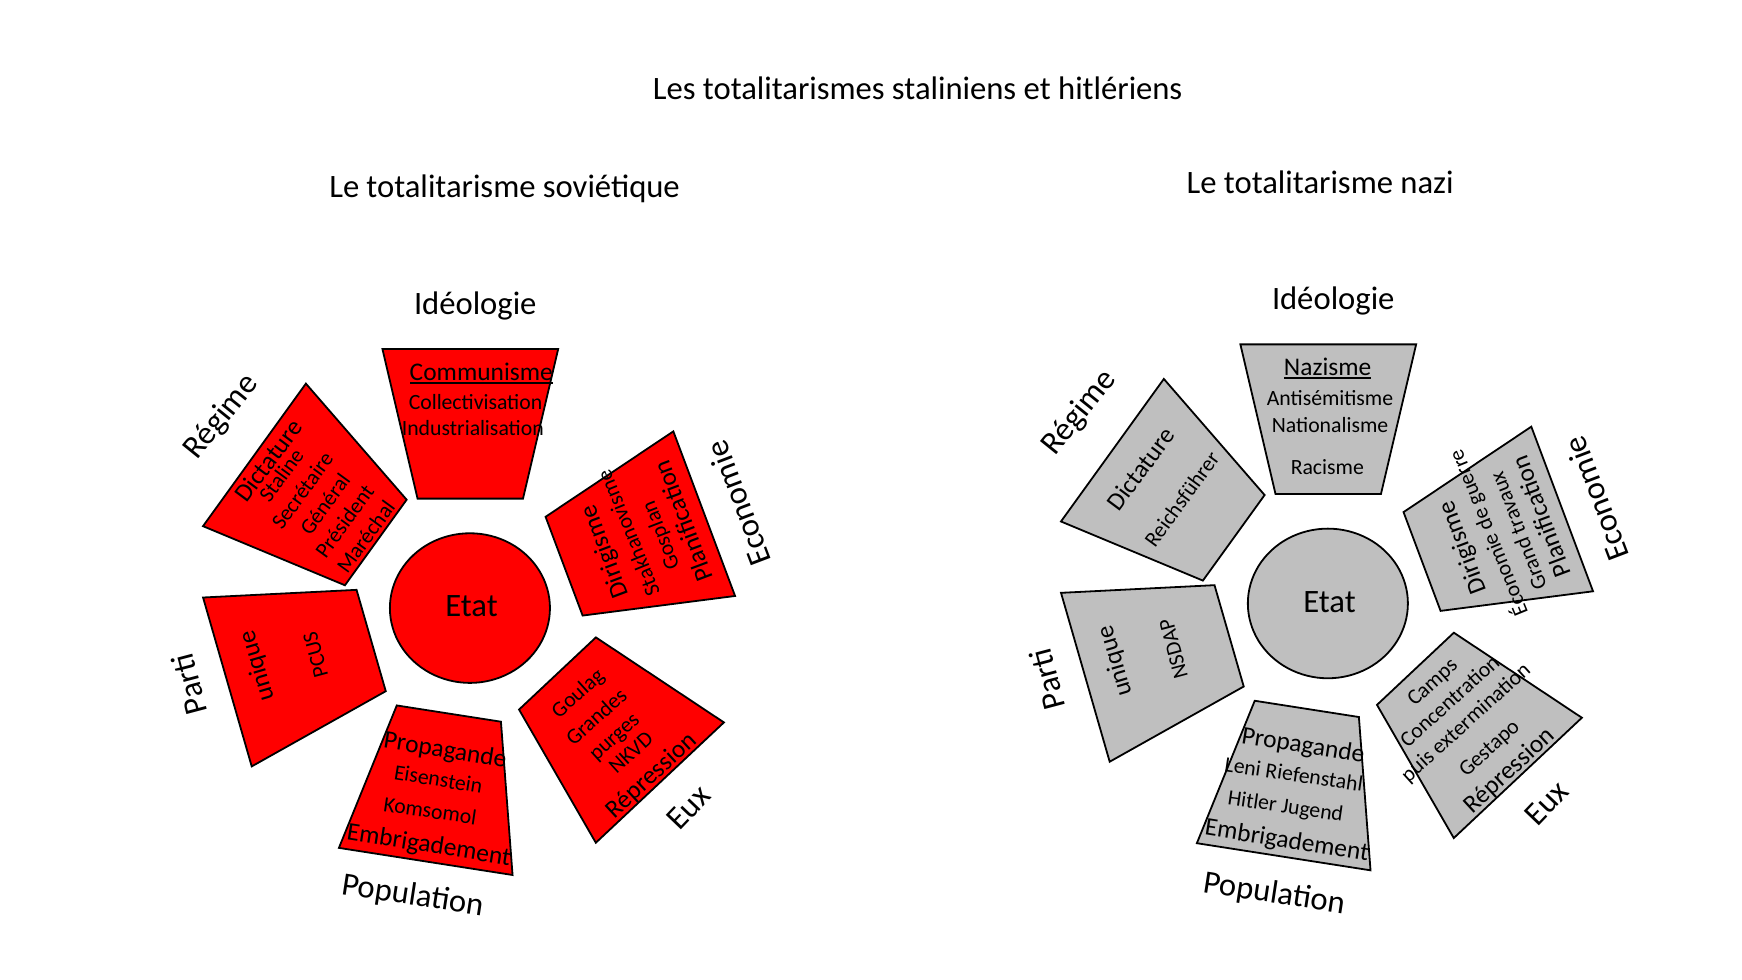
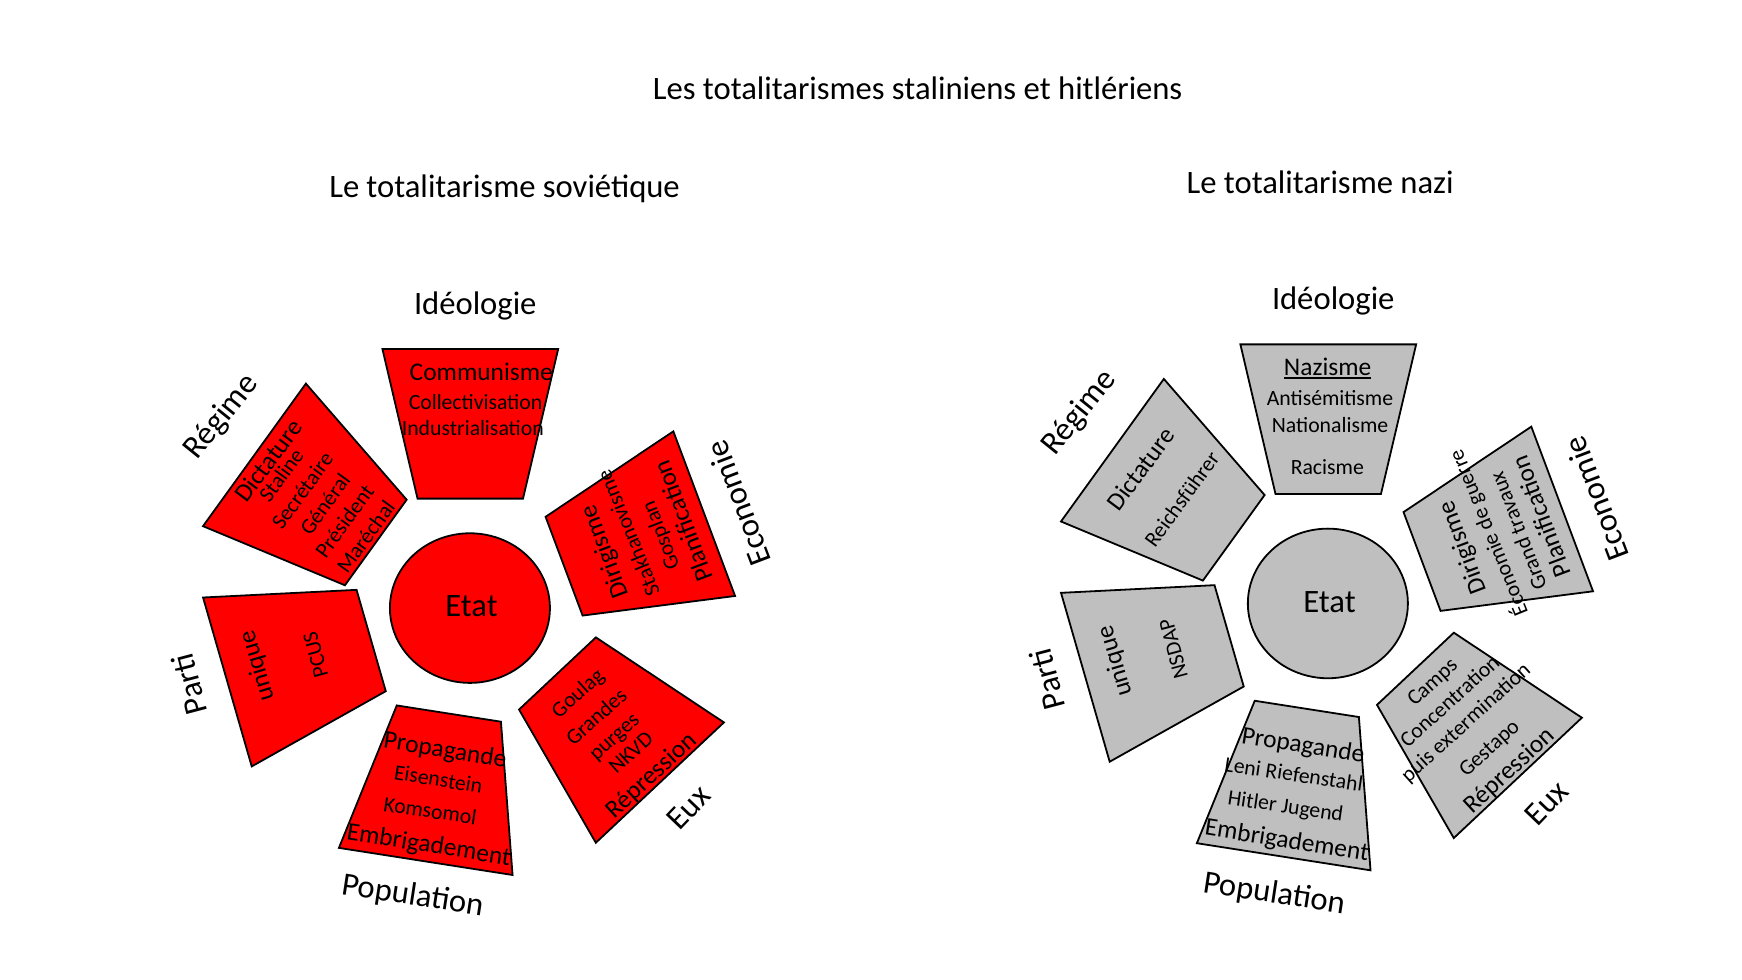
Communisme underline: present -> none (481, 372)
